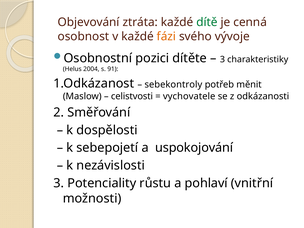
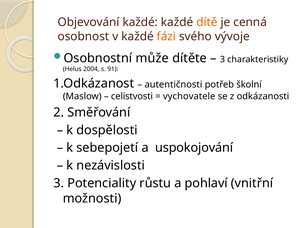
Objevování ztráta: ztráta -> každé (140, 22)
dítě colour: green -> orange (207, 22)
pozici: pozici -> může (152, 58)
sebekontroly: sebekontroly -> autentičnosti (173, 85)
měnit: měnit -> školní (249, 85)
